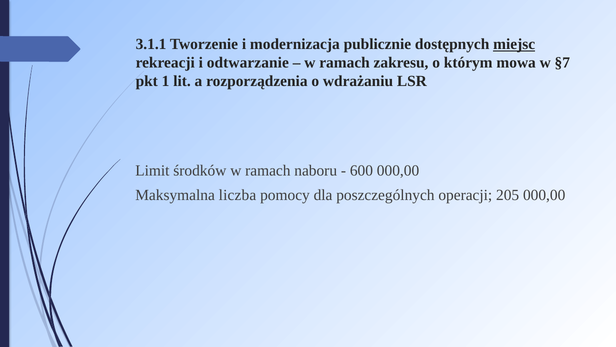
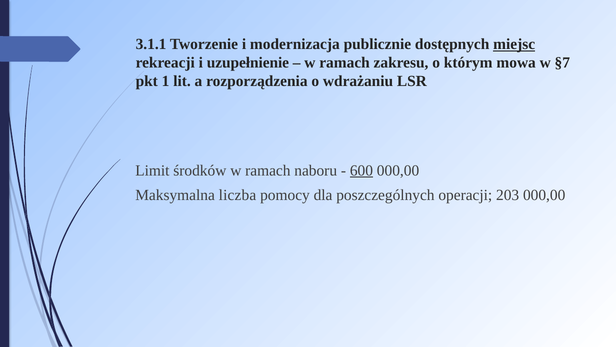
odtwarzanie: odtwarzanie -> uzupełnienie (248, 63)
600 underline: none -> present (361, 170)
205: 205 -> 203 (508, 195)
